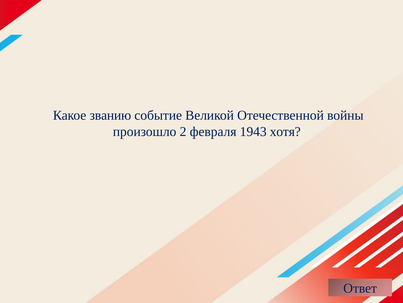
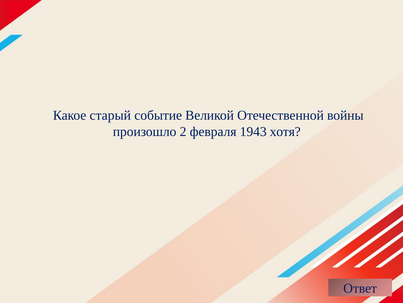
званию: званию -> старый (110, 115)
